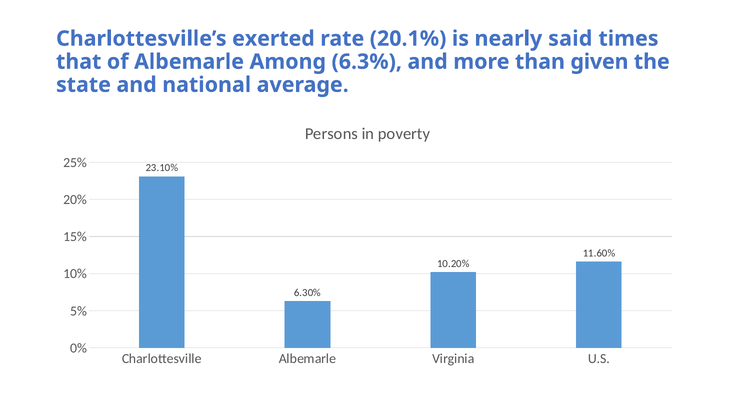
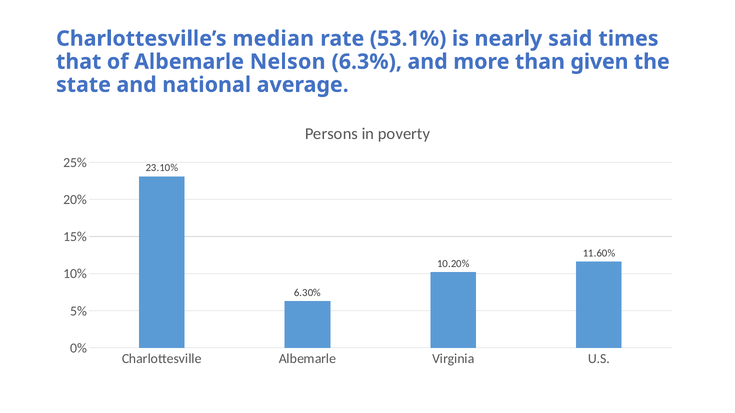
exerted: exerted -> median (273, 39)
20.1%: 20.1% -> 53.1% (408, 39)
Among: Among -> Nelson (288, 62)
